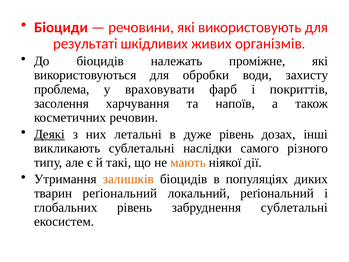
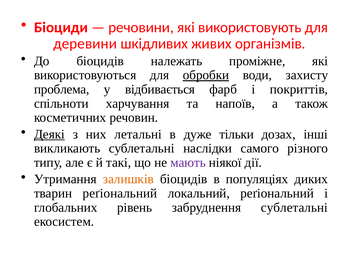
результаті: результаті -> деревини (85, 44)
обробки underline: none -> present (206, 75)
враховувати: враховувати -> відбивається (160, 89)
засолення: засолення -> спільноти (61, 103)
дуже рівень: рівень -> тільки (237, 134)
мають colour: orange -> purple (188, 162)
